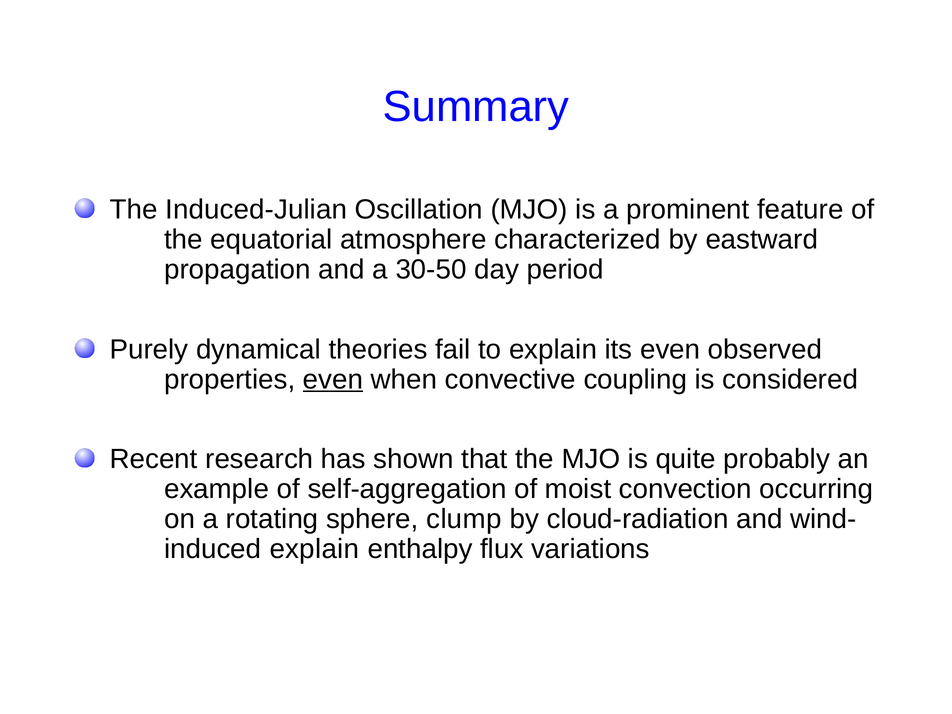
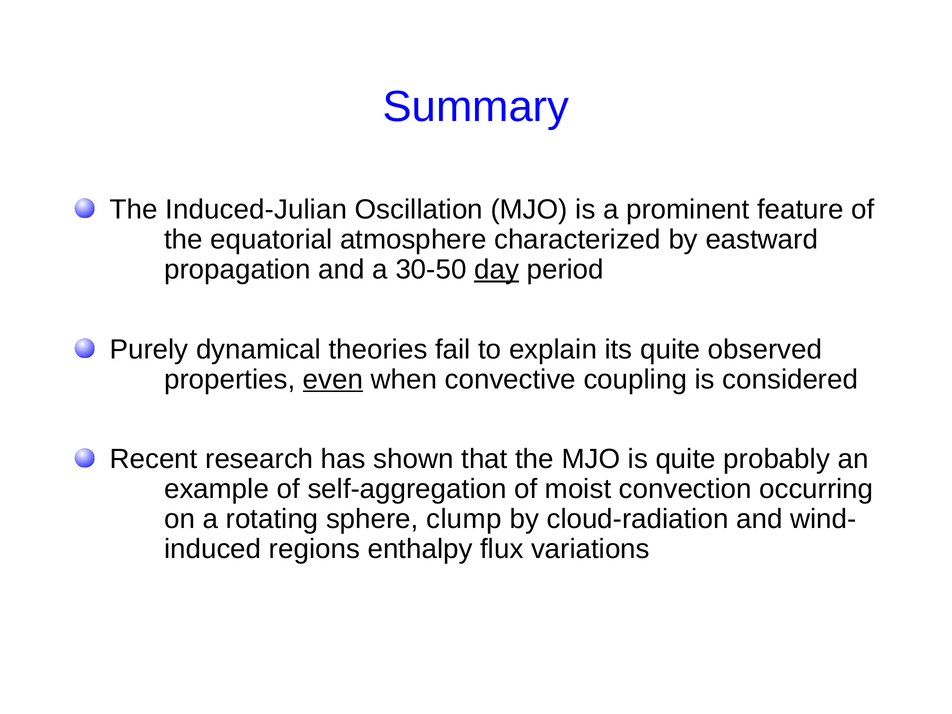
day underline: none -> present (497, 270)
its even: even -> quite (670, 349)
induced explain: explain -> regions (314, 549)
